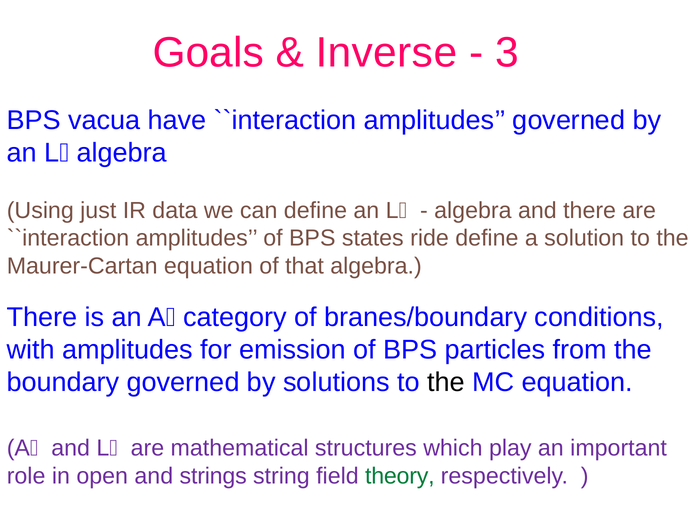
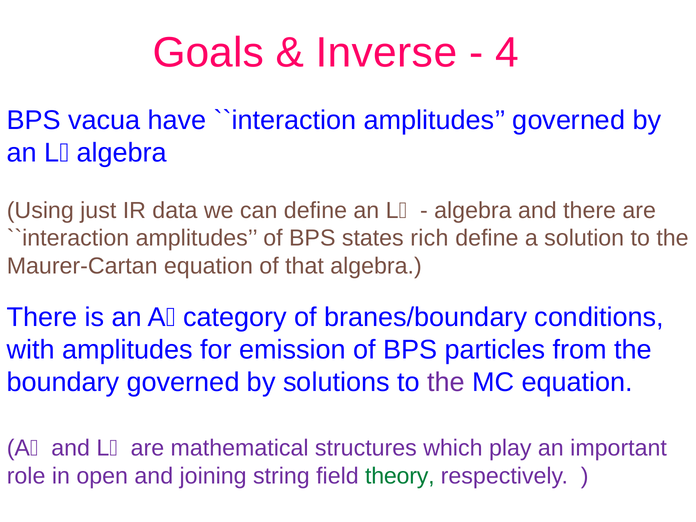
3: 3 -> 4 (507, 53)
ride: ride -> rich (429, 238)
the colour: black -> purple (446, 382)
strings: strings -> joining (213, 476)
